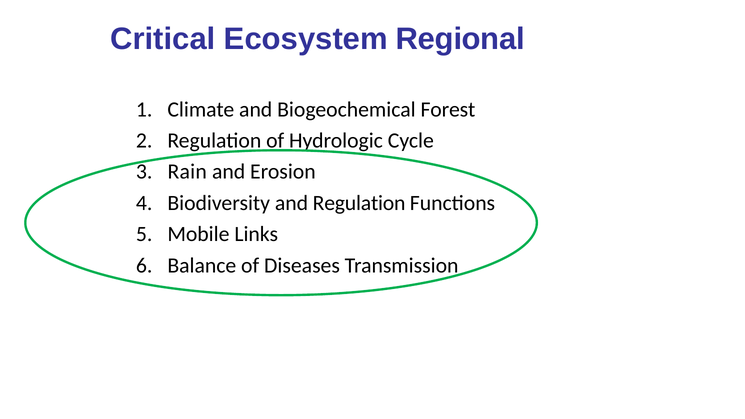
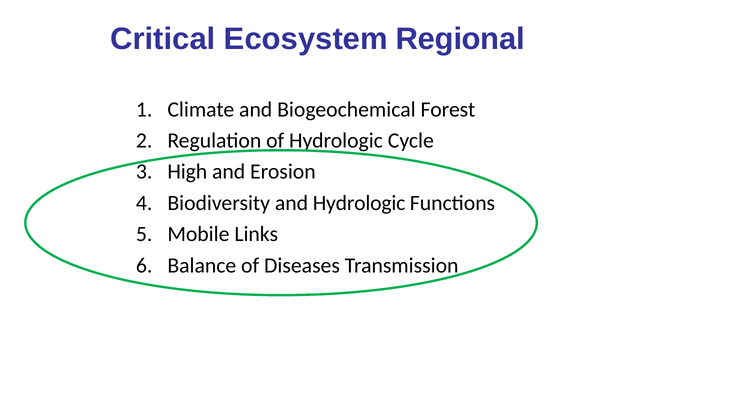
Rain: Rain -> High (187, 172)
and Regulation: Regulation -> Hydrologic (359, 203)
